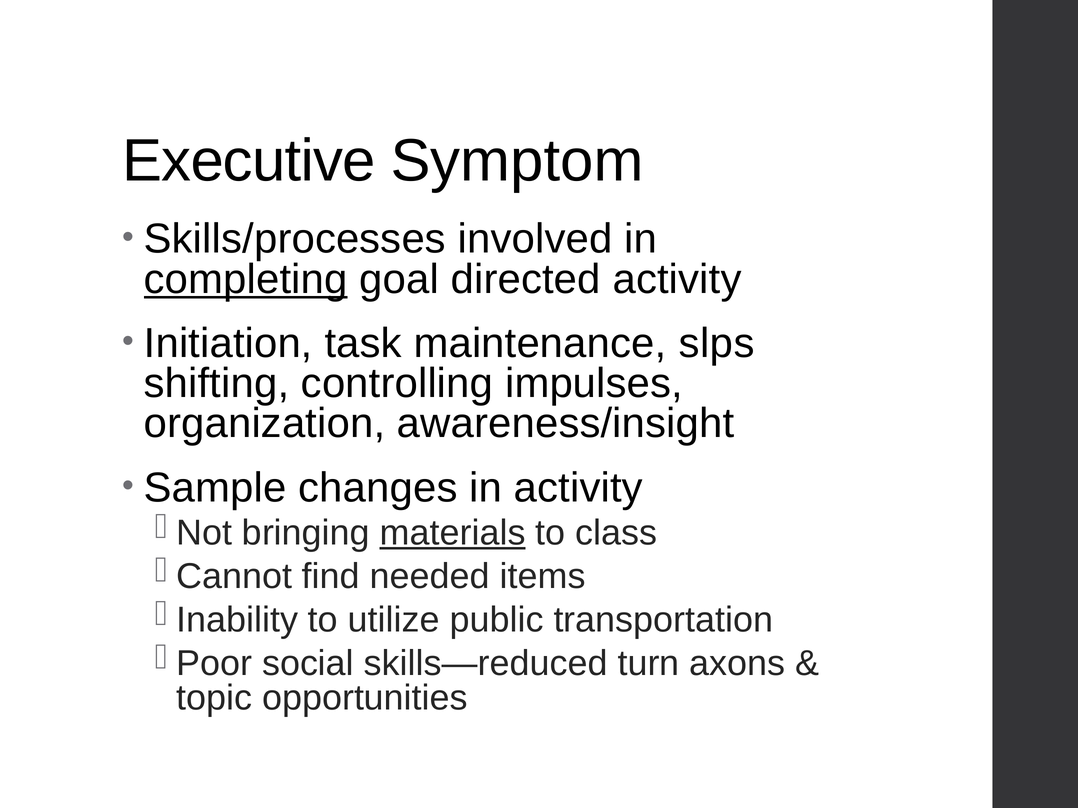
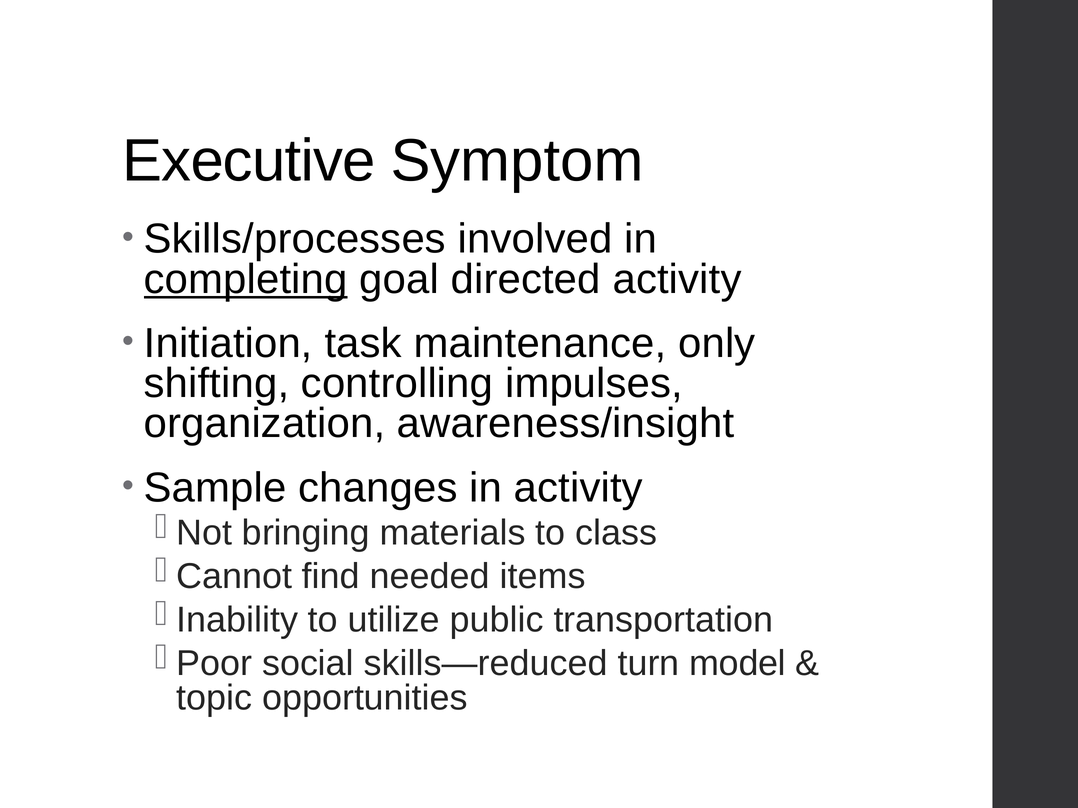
slps: slps -> only (717, 344)
materials underline: present -> none (453, 533)
axons: axons -> model (738, 664)
